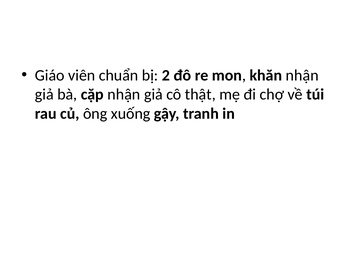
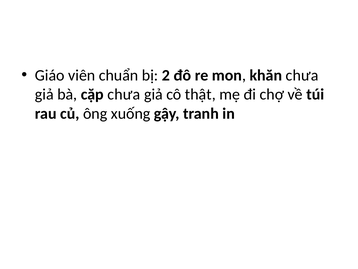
khăn nhận: nhận -> chưa (302, 75)
cặp nhận: nhận -> chưa (124, 94)
